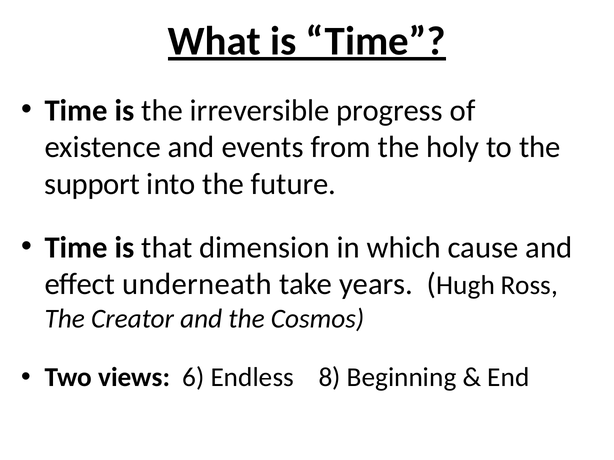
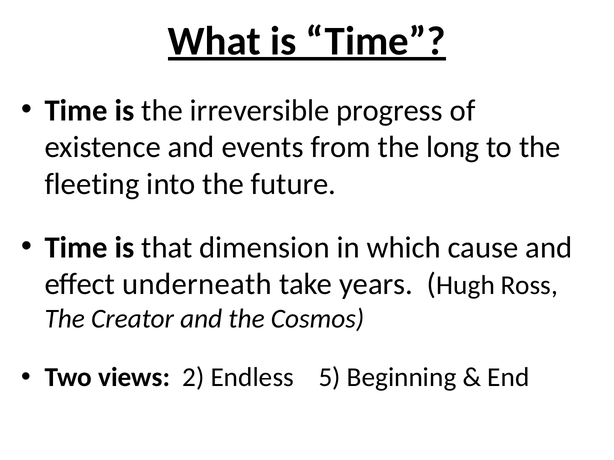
holy: holy -> long (453, 147)
support: support -> fleeting (92, 184)
6: 6 -> 2 (193, 378)
8: 8 -> 5 (330, 378)
